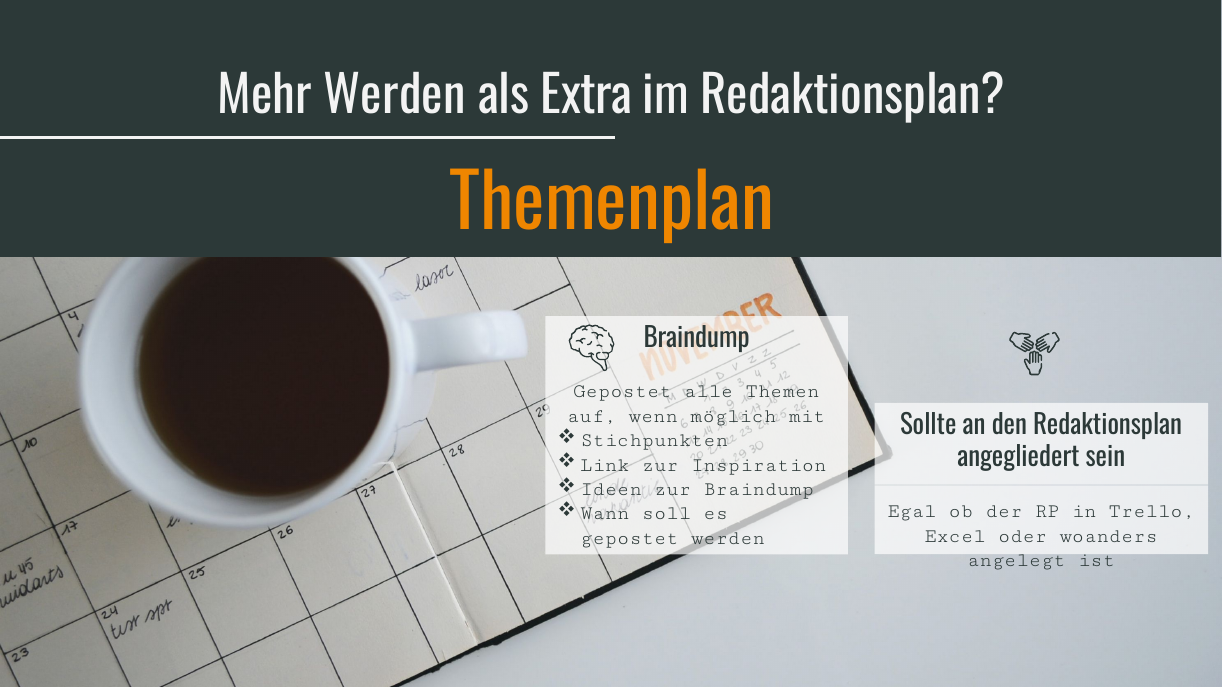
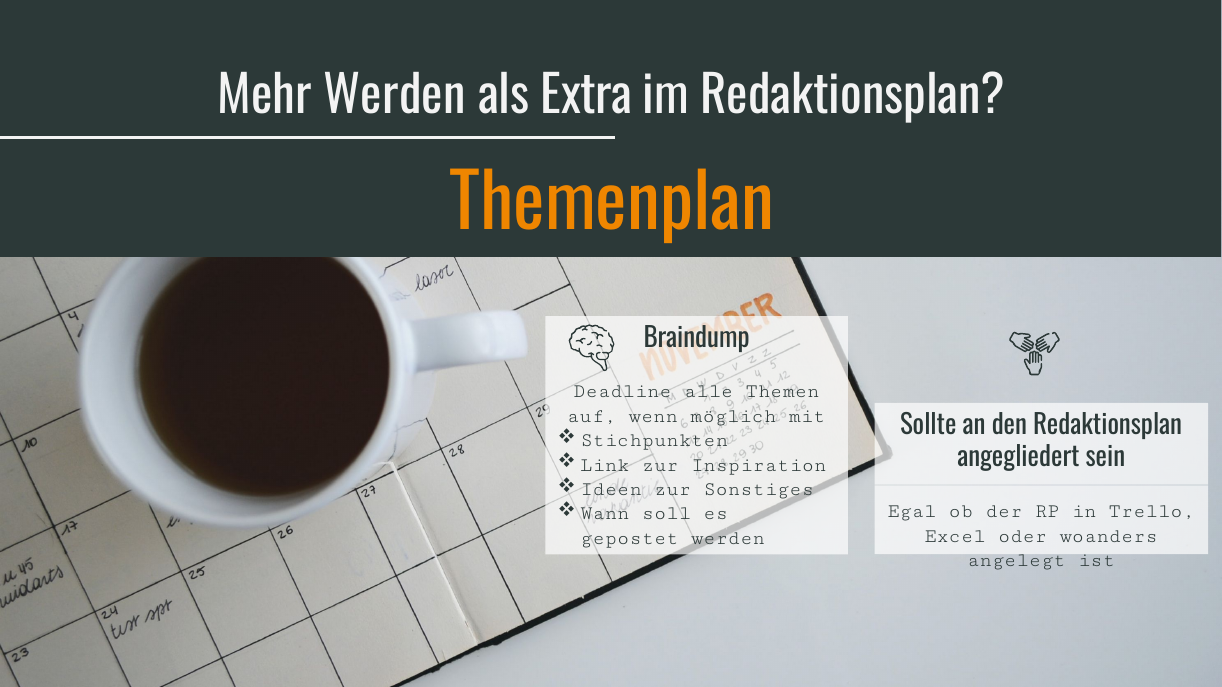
Gepostet: Gepostet -> Deadline (623, 391)
zur Braindump: Braindump -> Sonstiges (759, 489)
